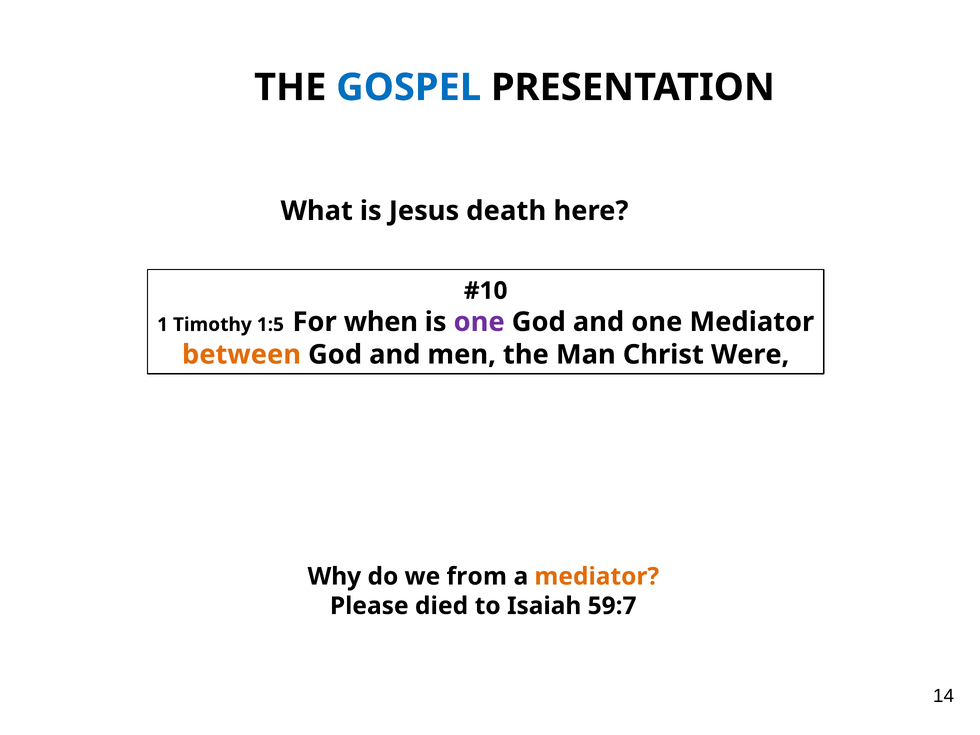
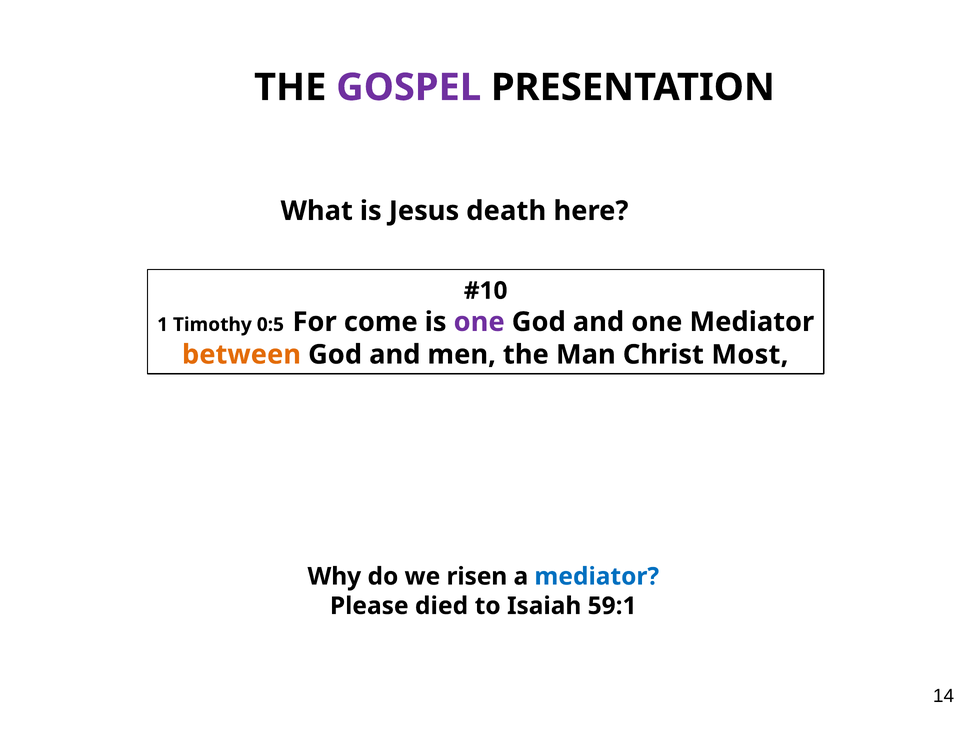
GOSPEL colour: blue -> purple (409, 87)
1:5: 1:5 -> 0:5 (270, 325)
when: when -> come (381, 322)
Were: Were -> Most (750, 355)
from: from -> risen (477, 577)
mediator colour: orange -> blue (597, 577)
59:7: 59:7 -> 59:1 (612, 606)
